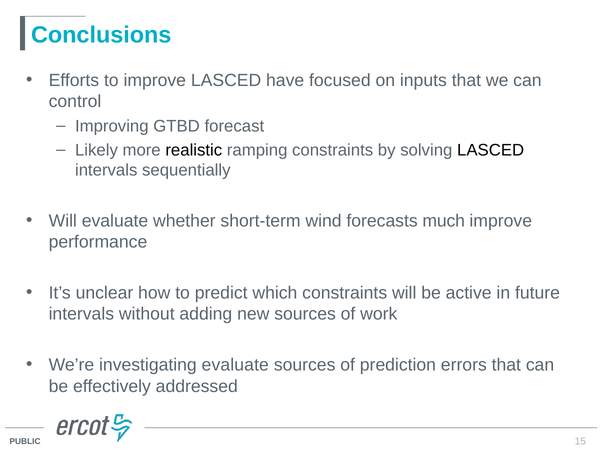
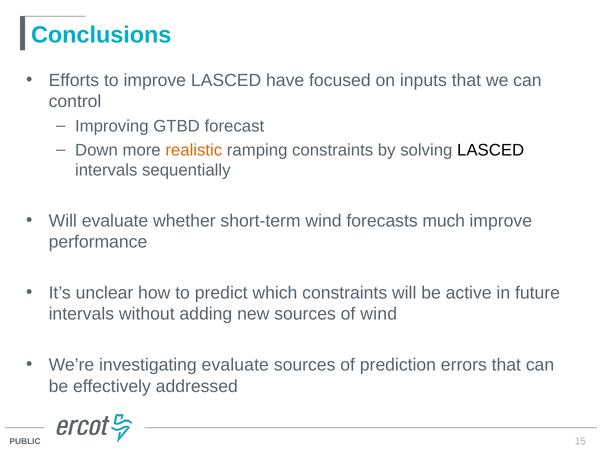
Likely: Likely -> Down (96, 150)
realistic colour: black -> orange (194, 150)
of work: work -> wind (379, 314)
